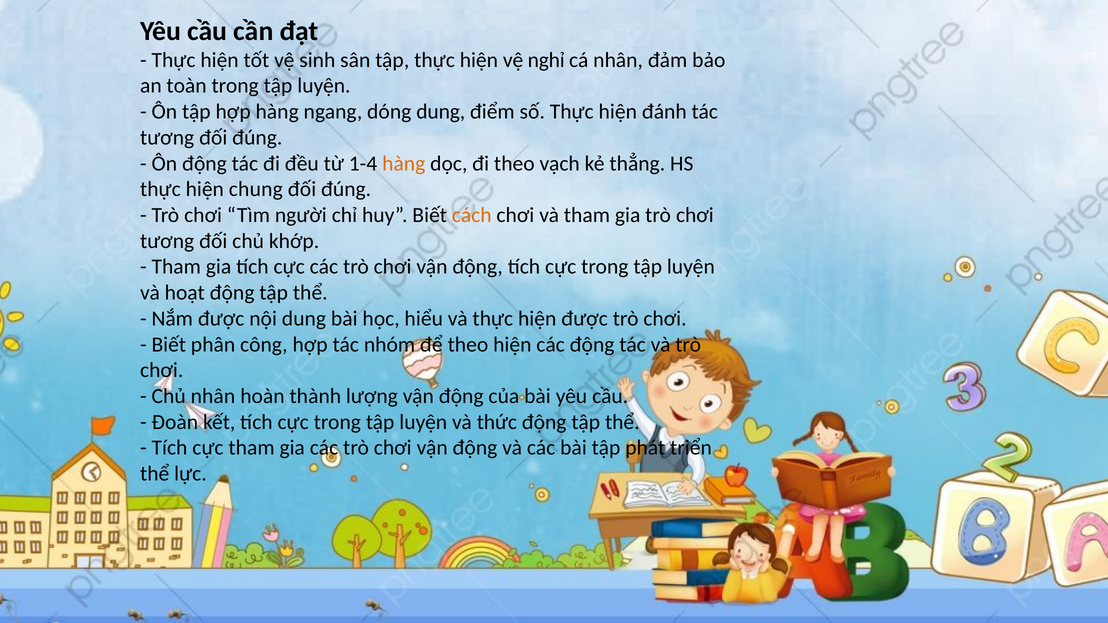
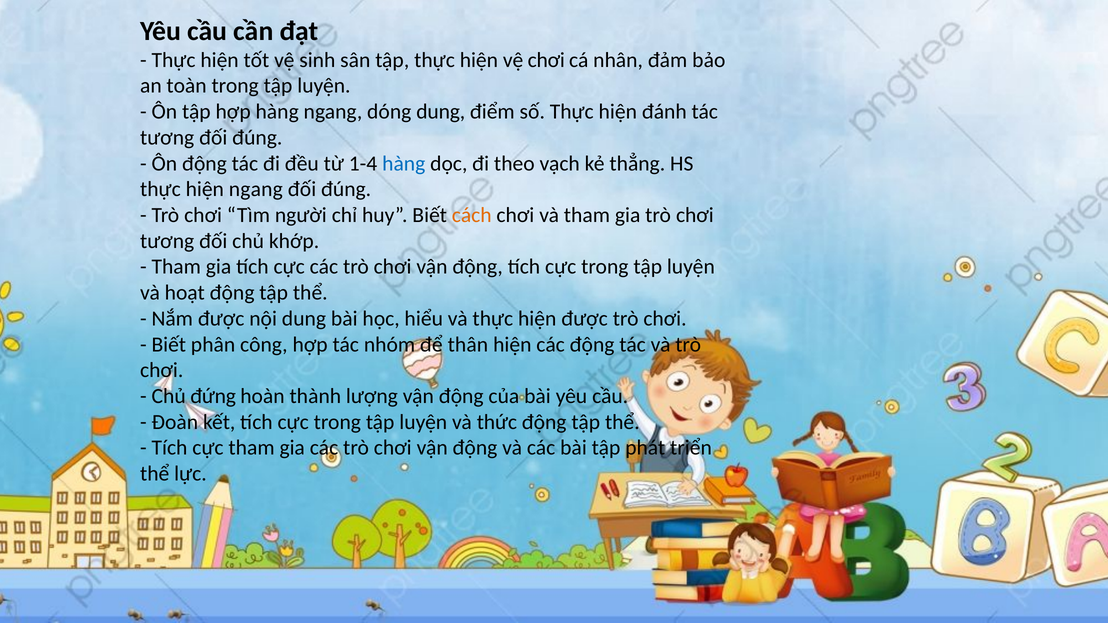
vệ nghỉ: nghỉ -> chơi (546, 60)
hàng colour: orange -> blue (404, 163)
hiện chung: chung -> ngang (256, 189)
để theo: theo -> thân (468, 345)
Chủ nhân: nhân -> đứng (213, 396)
